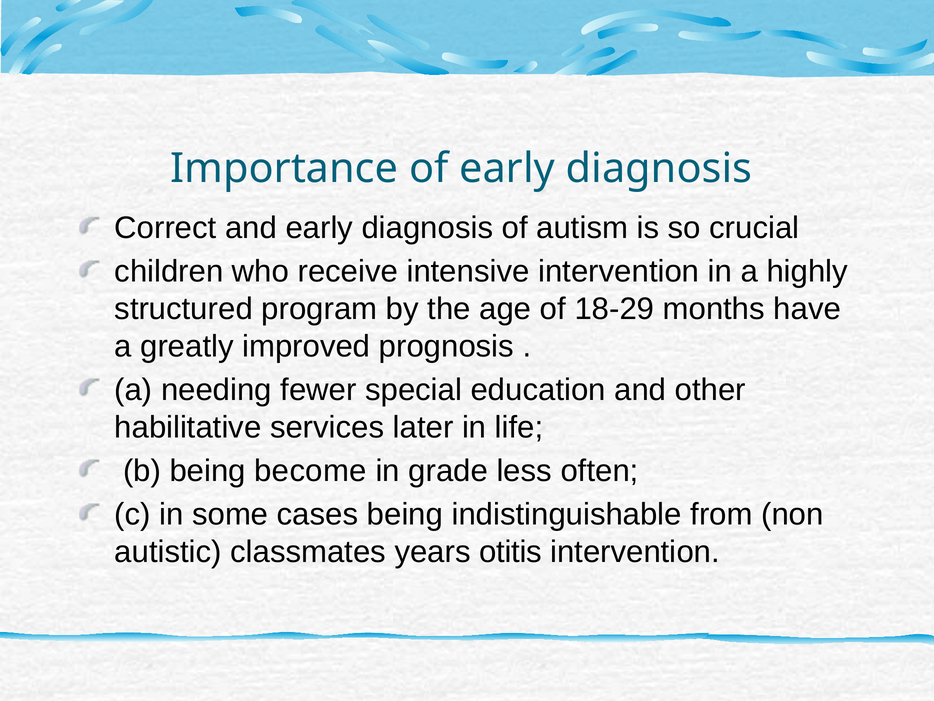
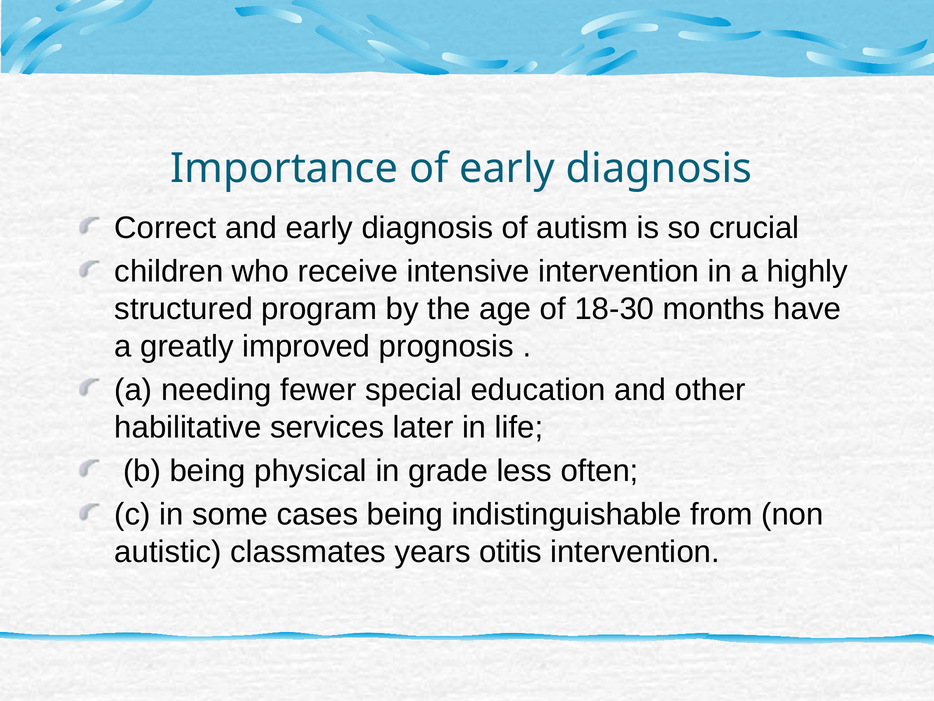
18-29: 18-29 -> 18-30 (614, 309)
become: become -> physical (311, 471)
